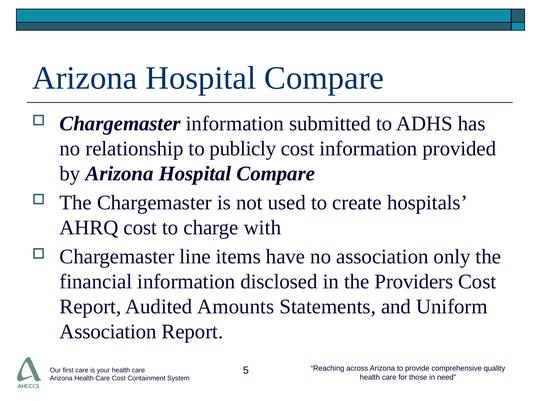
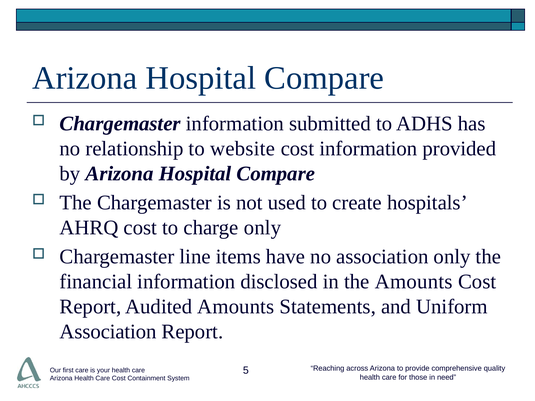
publicly: publicly -> website (243, 149)
charge with: with -> only (263, 228)
the Providers: Providers -> Amounts (414, 282)
